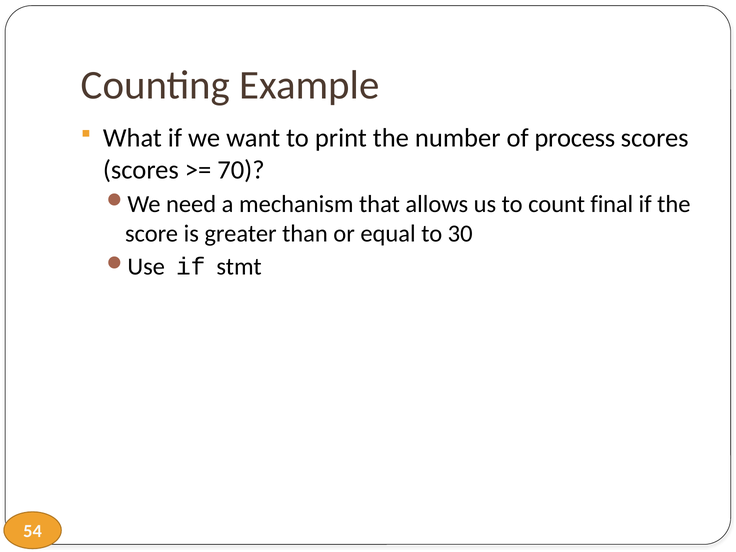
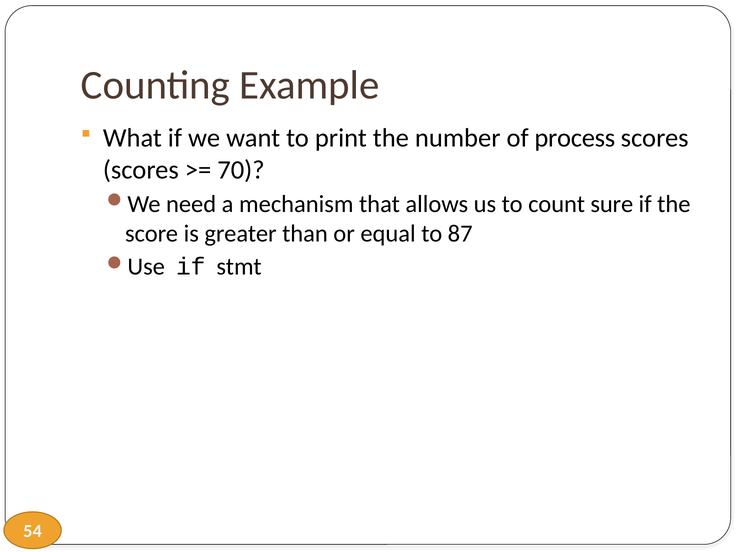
final: final -> sure (612, 204)
30: 30 -> 87 (460, 234)
